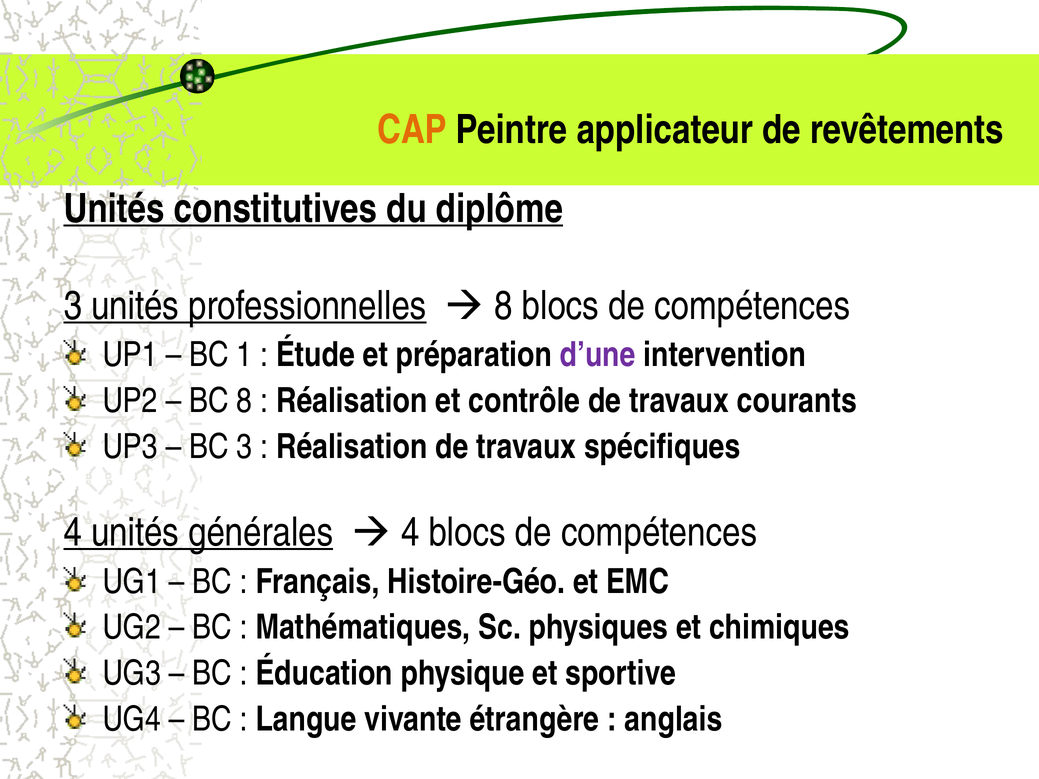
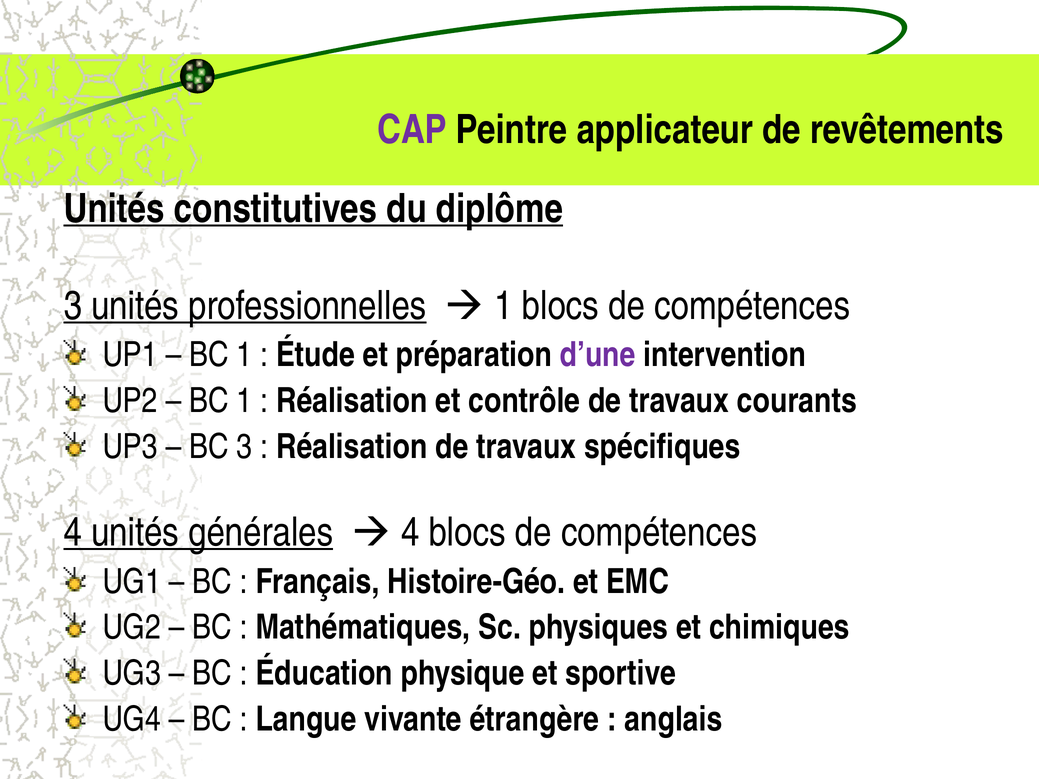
CAP colour: orange -> purple (412, 130)
8: 8 -> 1 (503, 306)
8: 8 -> 1 (244, 401)
